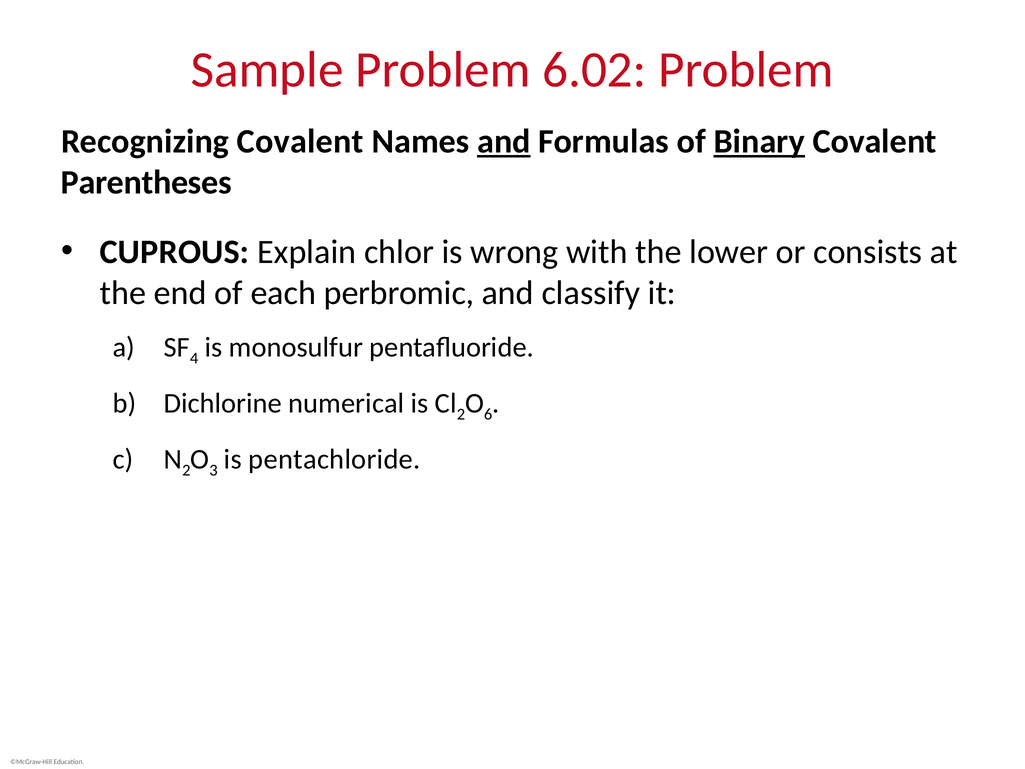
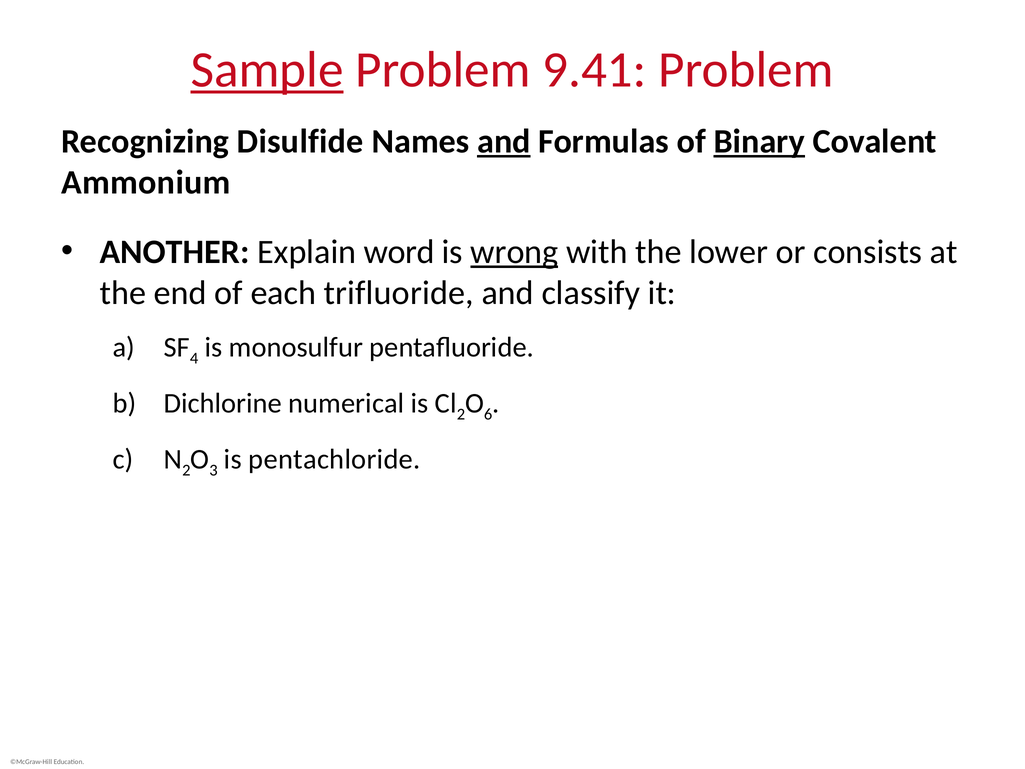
Sample underline: none -> present (267, 70)
6.02: 6.02 -> 9.41 (594, 70)
Recognizing Covalent: Covalent -> Disulfide (300, 142)
Parentheses: Parentheses -> Ammonium (146, 183)
CUPROUS: CUPROUS -> ANOTHER (175, 252)
chlor: chlor -> word (399, 252)
wrong underline: none -> present (514, 252)
perbromic: perbromic -> trifluoride (399, 293)
